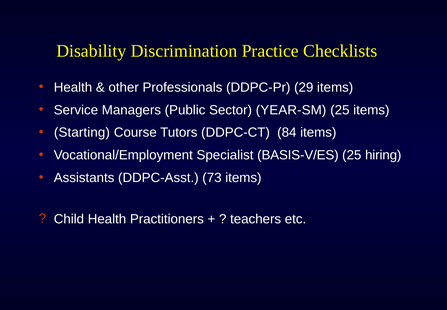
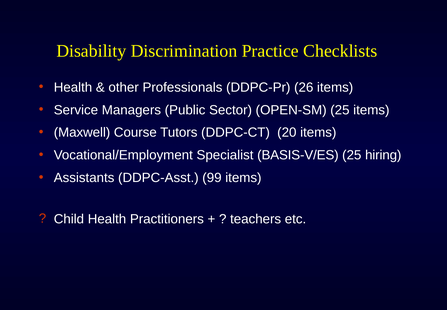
29: 29 -> 26 (304, 87)
YEAR-SM: YEAR-SM -> OPEN-SM (291, 110)
Starting: Starting -> Maxwell (82, 133)
84: 84 -> 20 (287, 133)
73: 73 -> 99 (212, 178)
